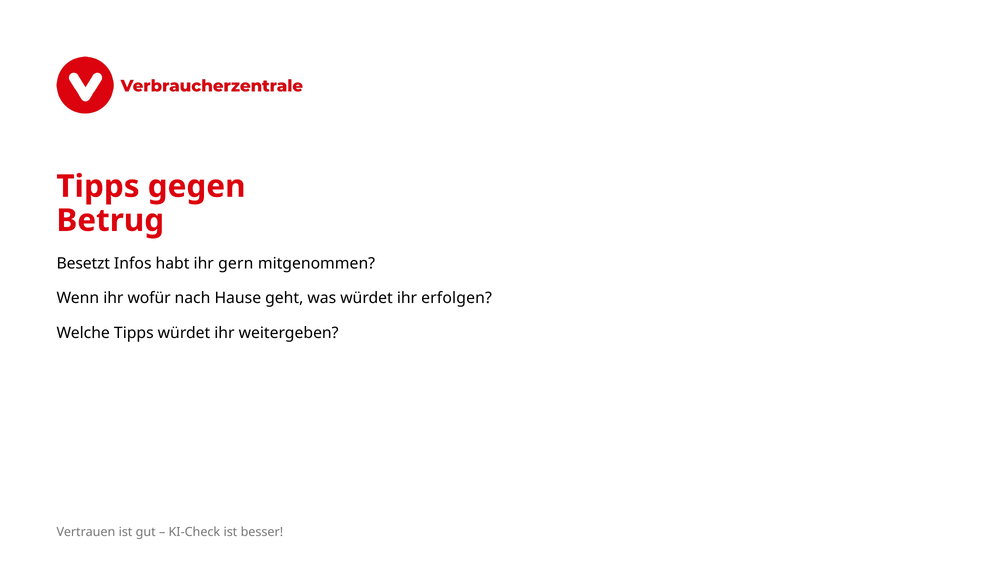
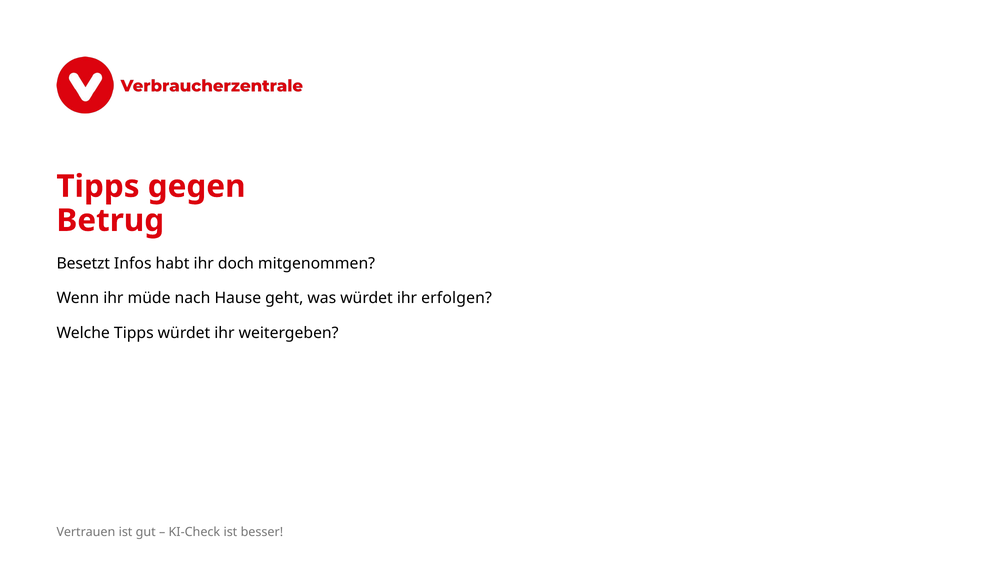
gern: gern -> doch (236, 264)
wofür: wofür -> müde (149, 298)
